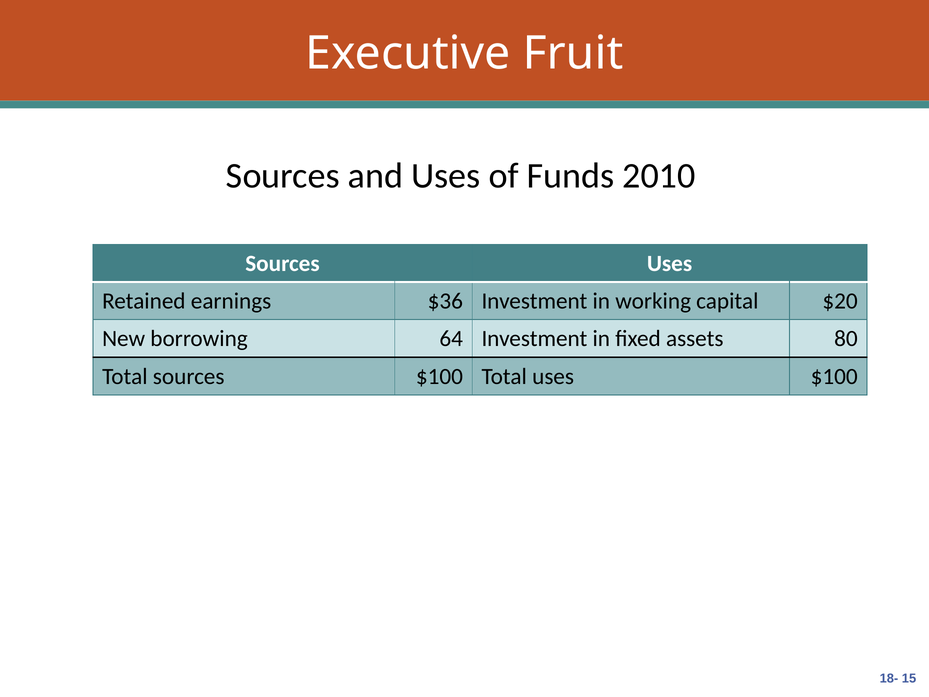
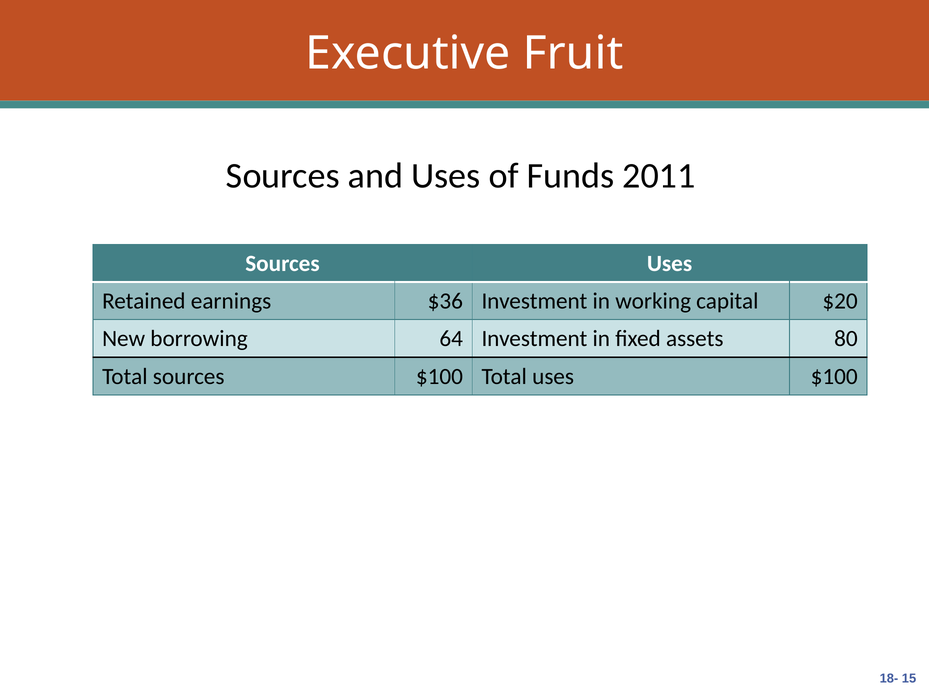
2010: 2010 -> 2011 (659, 176)
